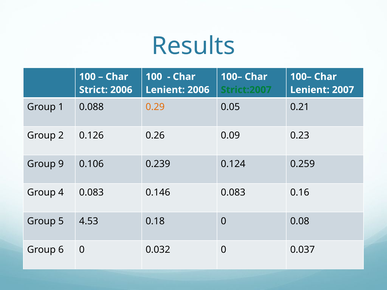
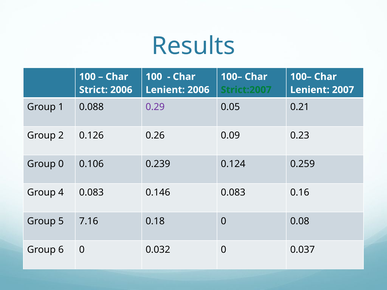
0.29 colour: orange -> purple (155, 107)
Group 9: 9 -> 0 (61, 164)
4.53: 4.53 -> 7.16 (89, 221)
